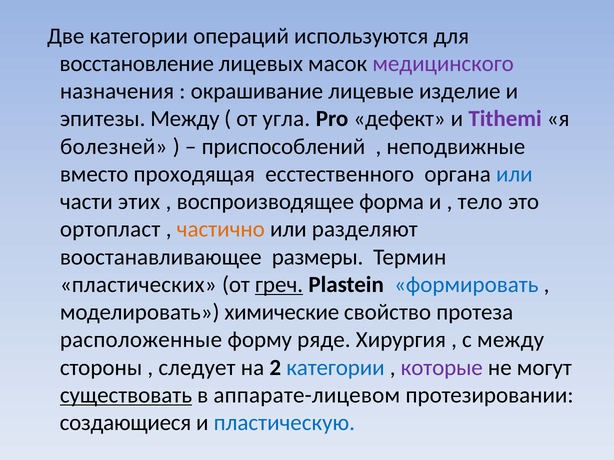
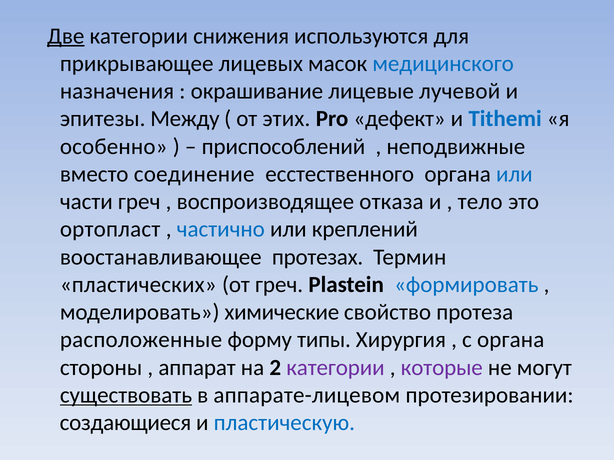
Две underline: none -> present (66, 36)
операций: операций -> снижения (241, 36)
восстановление: восстановление -> прикрывающее (137, 64)
медицинского colour: purple -> blue (443, 64)
изделие: изделие -> лучевой (460, 91)
угла: угла -> этих (286, 119)
Tithemi colour: purple -> blue (505, 119)
болезней: болезней -> особенно (114, 147)
проходящая: проходящая -> соединение (194, 174)
части этих: этих -> греч (139, 202)
форма: форма -> отказа (391, 202)
частично colour: orange -> blue (221, 230)
разделяют: разделяют -> креплений (365, 230)
размеры: размеры -> протезах (318, 257)
греч underline: present -> none (279, 285)
ряде: ряде -> типы (324, 340)
с между: между -> органа (511, 340)
следует: следует -> аппарат (197, 368)
категории colour: blue -> purple (335, 368)
